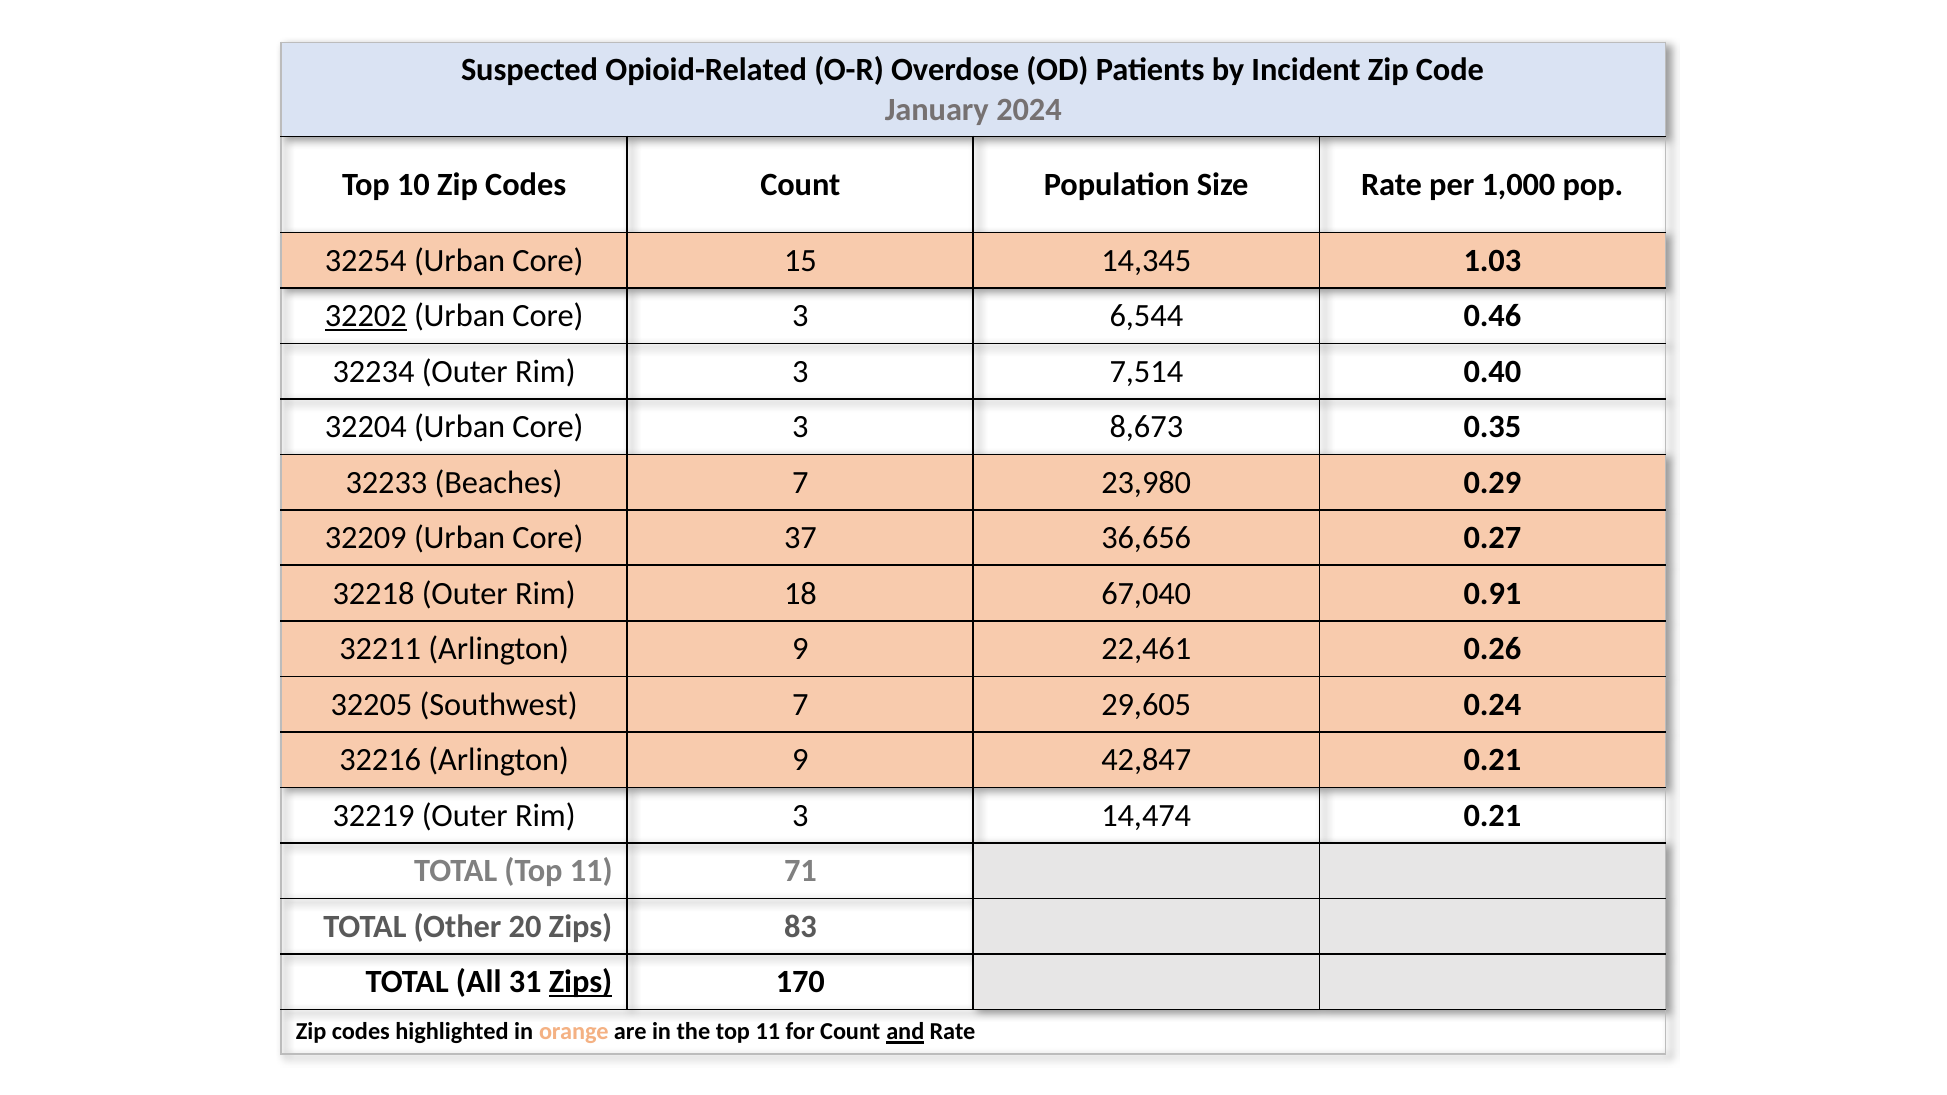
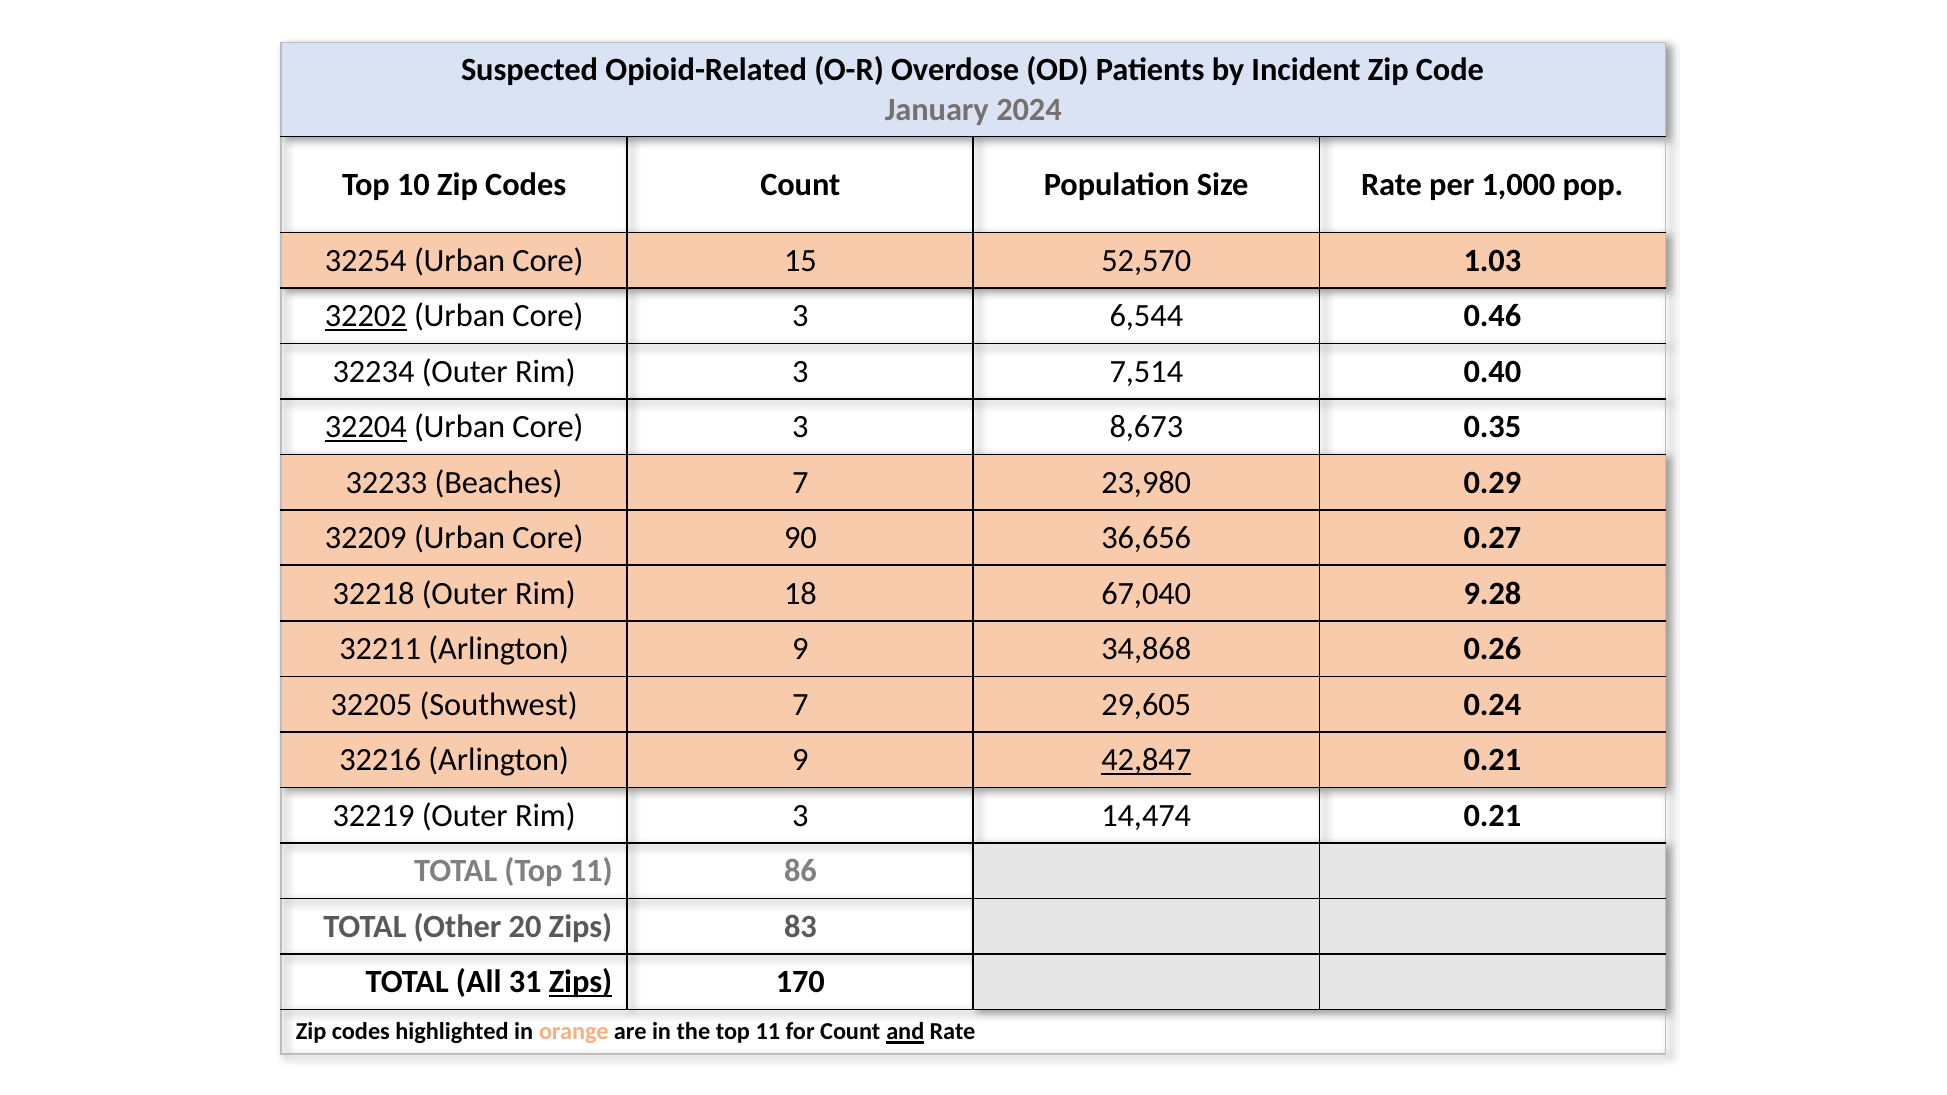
14,345: 14,345 -> 52,570 (1146, 261)
32204 underline: none -> present (366, 427)
37: 37 -> 90 (800, 538)
0.91: 0.91 -> 9.28 (1492, 594)
22,461: 22,461 -> 34,868 (1146, 649)
42,847 underline: none -> present (1146, 760)
71: 71 -> 86 (800, 871)
